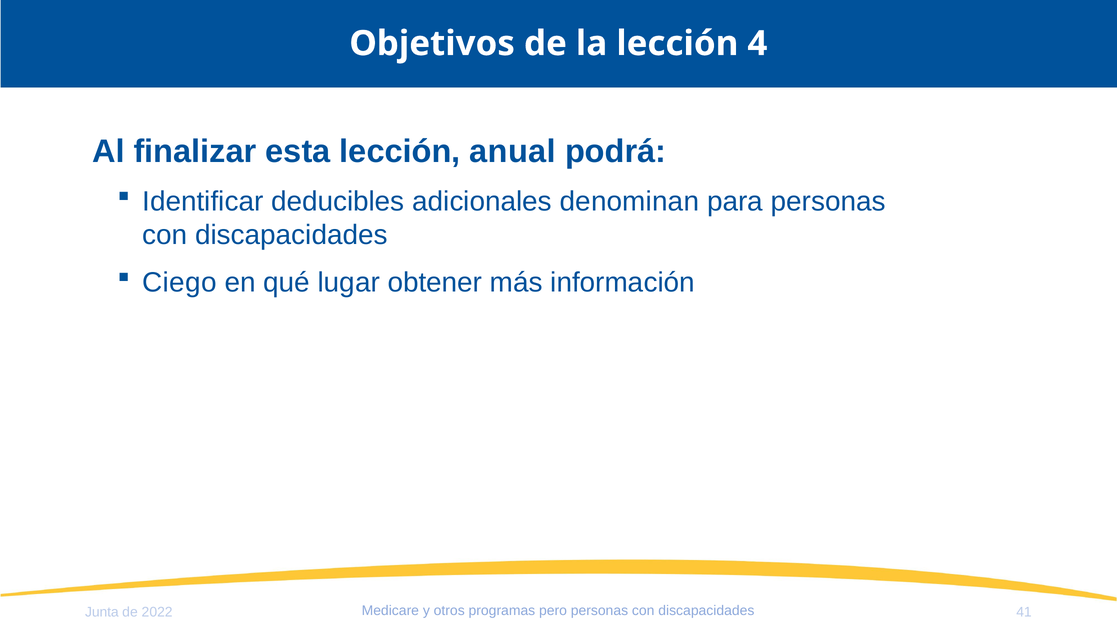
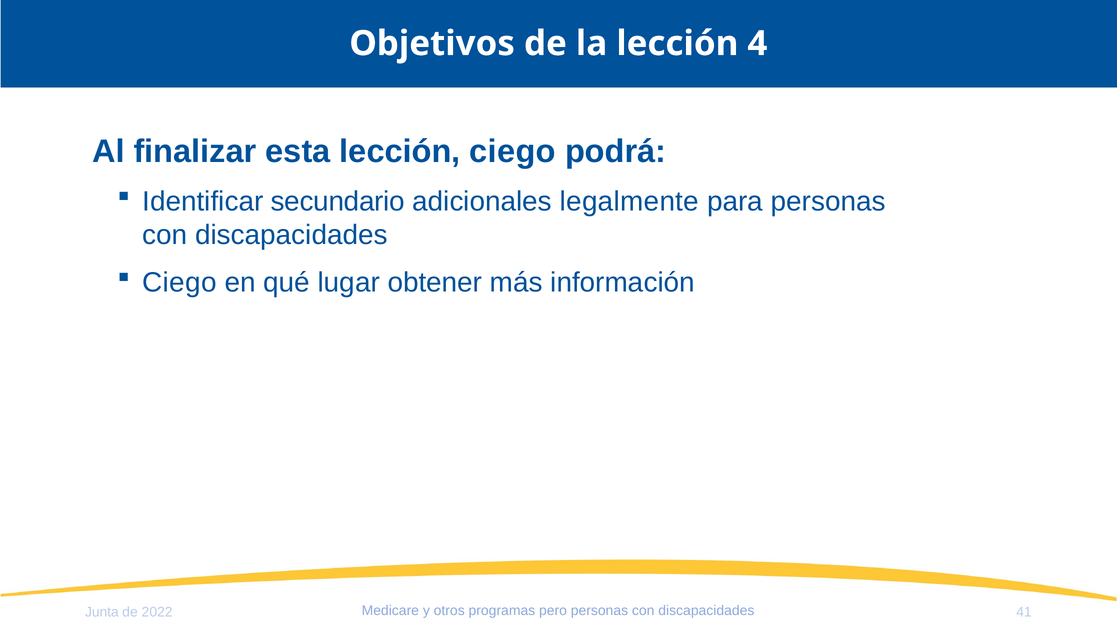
lección anual: anual -> ciego (513, 152)
deducibles: deducibles -> secundario (338, 202)
denominan: denominan -> legalmente (629, 202)
